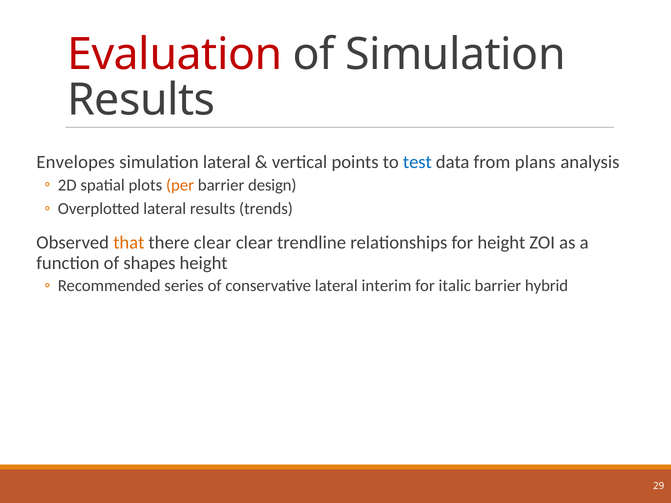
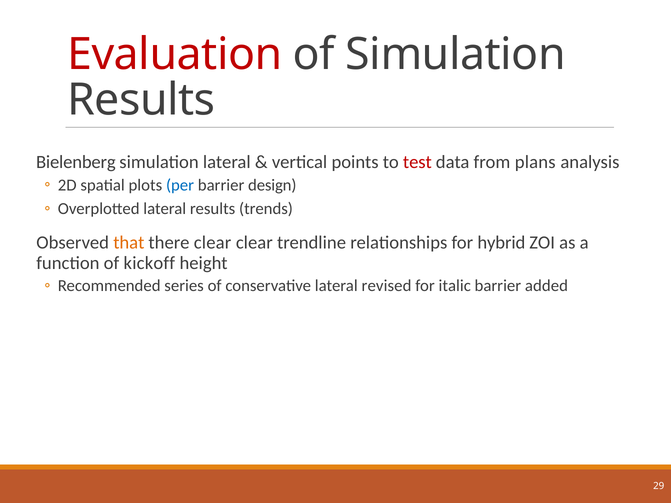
Envelopes: Envelopes -> Bielenberg (76, 162)
test colour: blue -> red (417, 162)
per colour: orange -> blue (180, 185)
for height: height -> hybrid (501, 243)
shapes: shapes -> kickoff (149, 263)
interim: interim -> revised (387, 286)
hybrid: hybrid -> added (546, 286)
